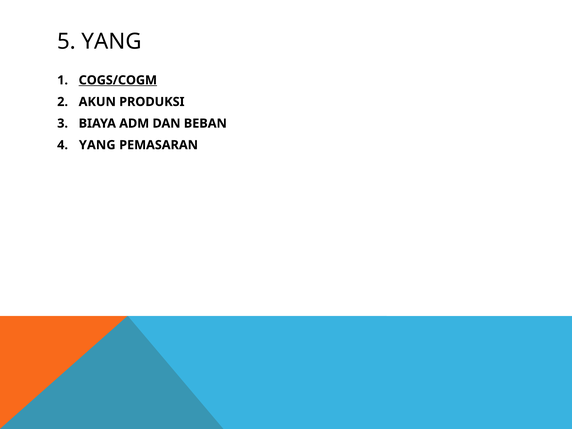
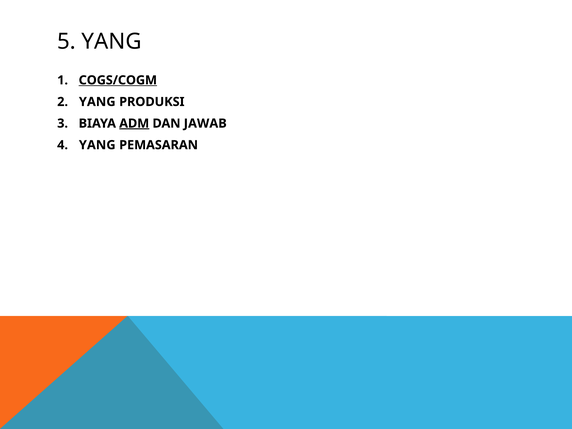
AKUN: AKUN -> YANG (97, 102)
ADM underline: none -> present (134, 123)
BEBAN: BEBAN -> JAWAB (205, 123)
